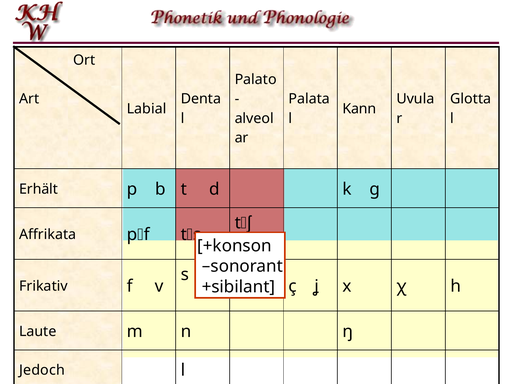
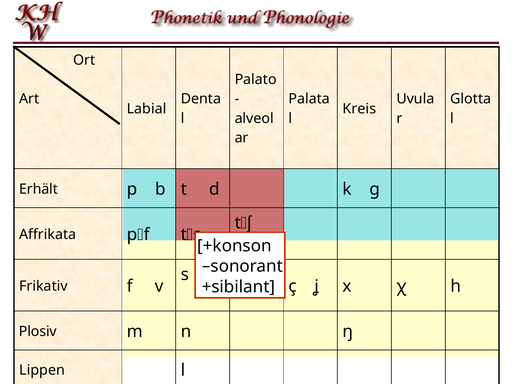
Kann: Kann -> Kreis (359, 109)
Laute: Laute -> Plosiv (38, 331)
Jedoch: Jedoch -> Lippen (42, 370)
